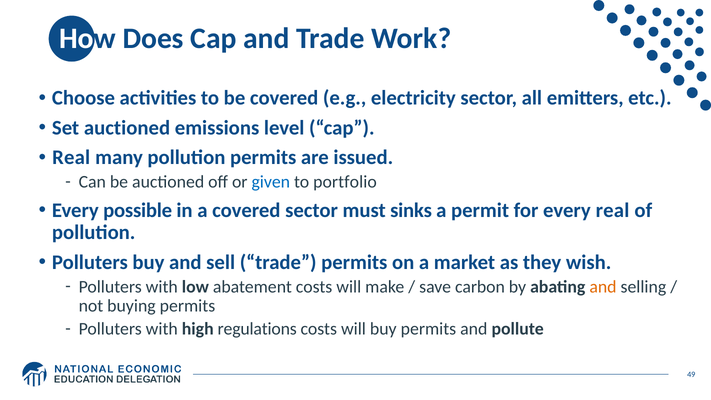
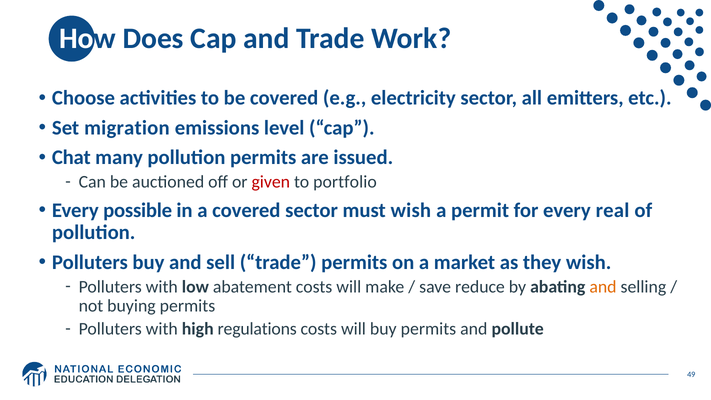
Set auctioned: auctioned -> migration (127, 128)
Real: Real -> Chat (71, 158)
given colour: blue -> red (271, 182)
must sinks: sinks -> wish (411, 210)
carbon: carbon -> reduce (480, 287)
